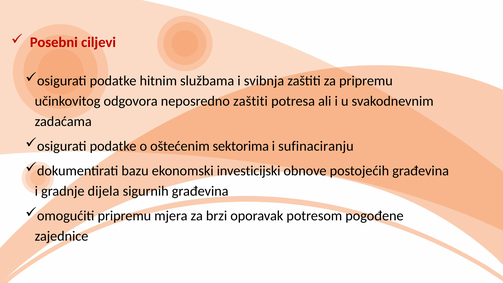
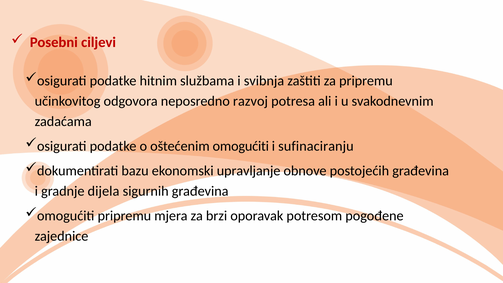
neposredno zaštiti: zaštiti -> razvoj (250, 101)
oštećenim sektorima: sektorima -> omogućiti (241, 146)
investicijski: investicijski -> upravljanje (249, 171)
